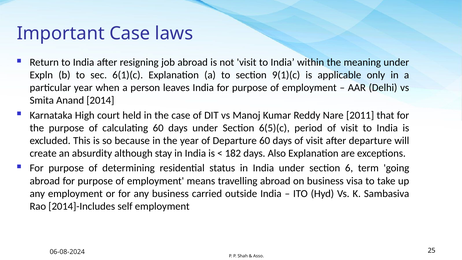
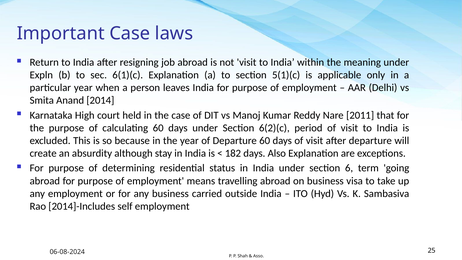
9(1)(c: 9(1)(c -> 5(1)(c (286, 75)
6(5)(c: 6(5)(c -> 6(2)(c (274, 128)
